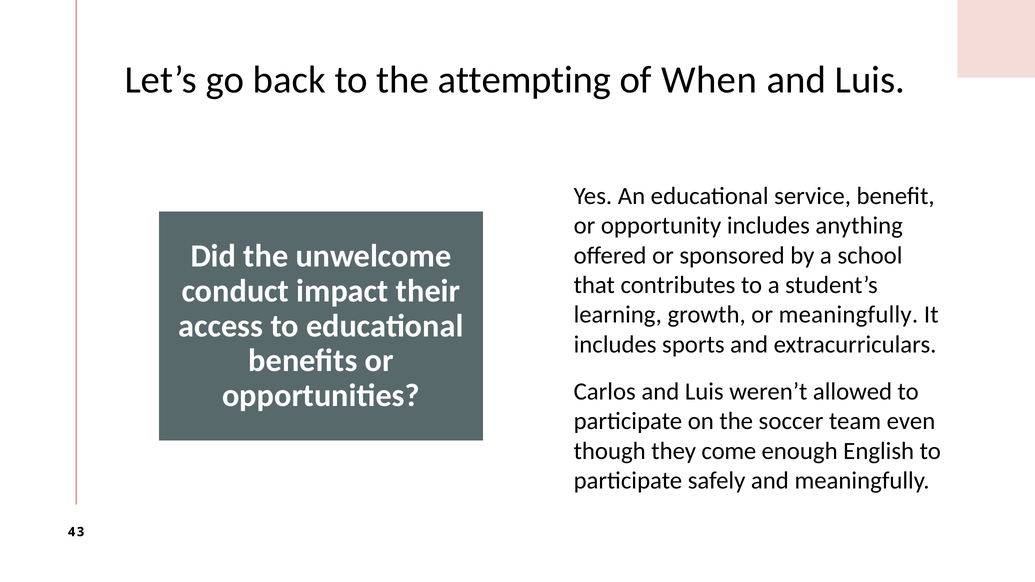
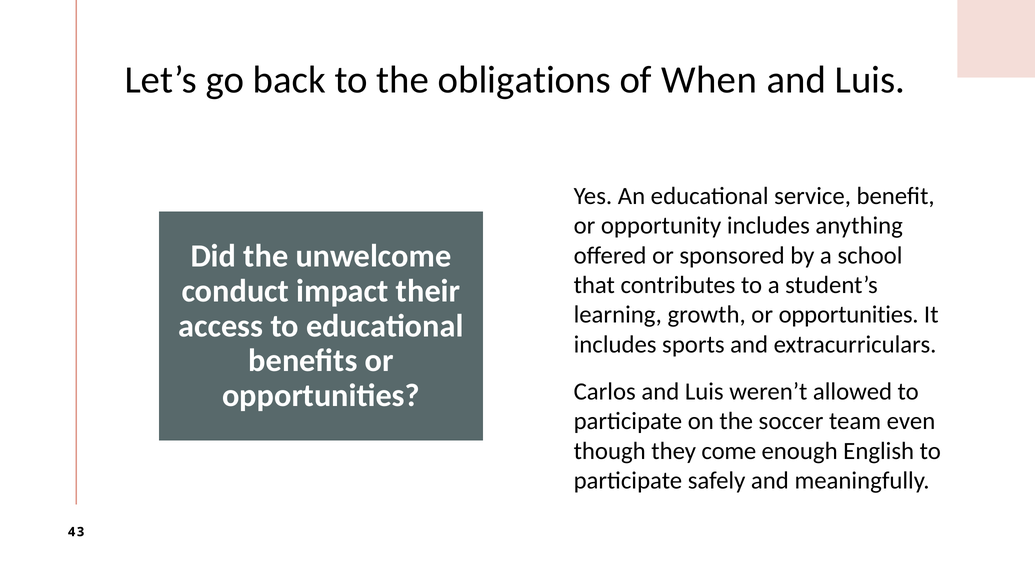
attempting: attempting -> obligations (524, 80)
growth or meaningfully: meaningfully -> opportunities (849, 315)
